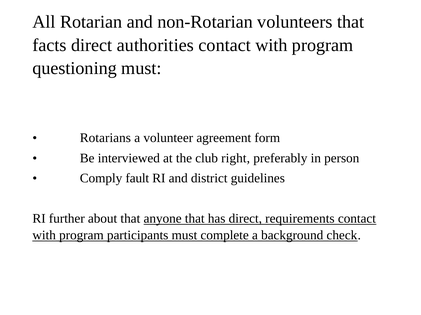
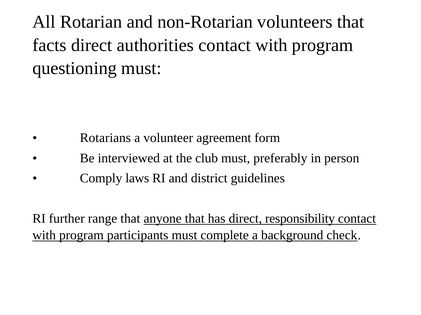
club right: right -> must (236, 158)
fault: fault -> laws (137, 179)
about: about -> range (103, 219)
requirements: requirements -> responsibility (300, 219)
